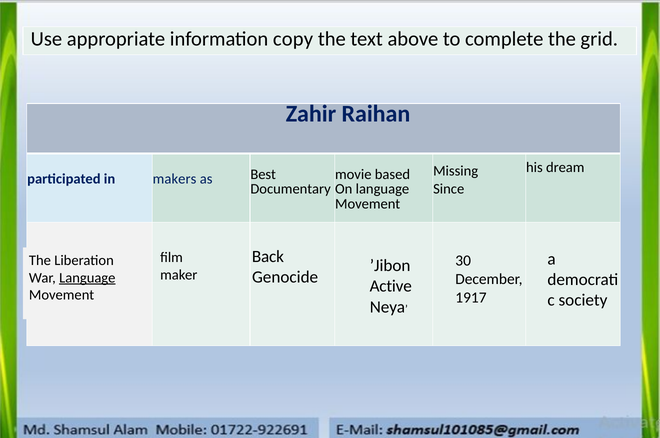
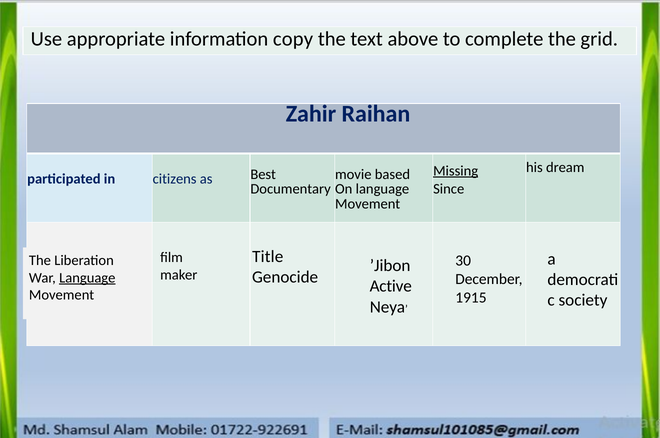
Missing underline: none -> present (456, 171)
makers: makers -> citizens (175, 179)
Back: Back -> Title (268, 257)
1917: 1917 -> 1915 (471, 298)
